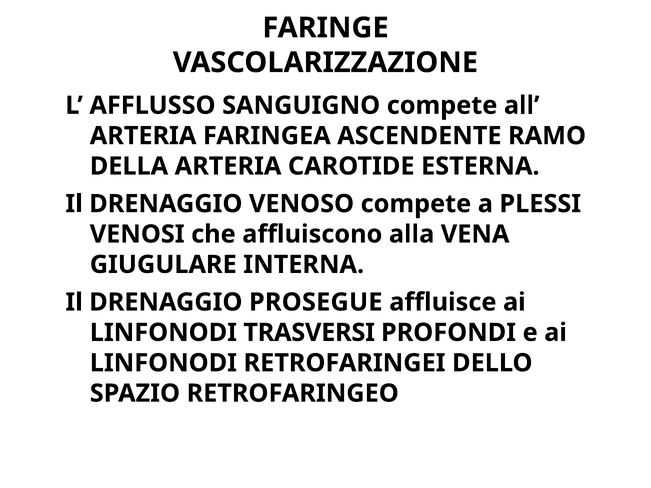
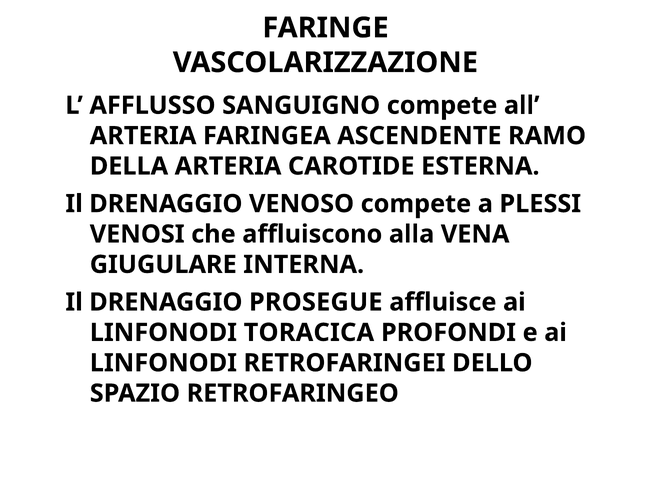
TRASVERSI: TRASVERSI -> TORACICA (309, 333)
